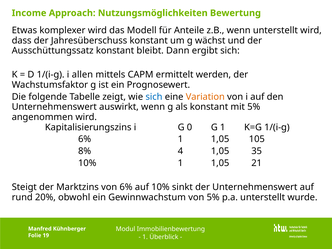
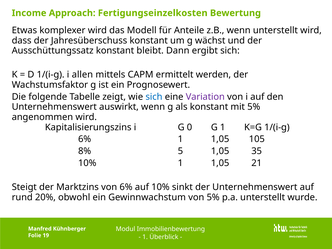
Nutzungsmöglichkeiten: Nutzungsmöglichkeiten -> Fertigungseinzelkosten (153, 13)
Variation colour: orange -> purple (205, 97)
4: 4 -> 5 (180, 151)
